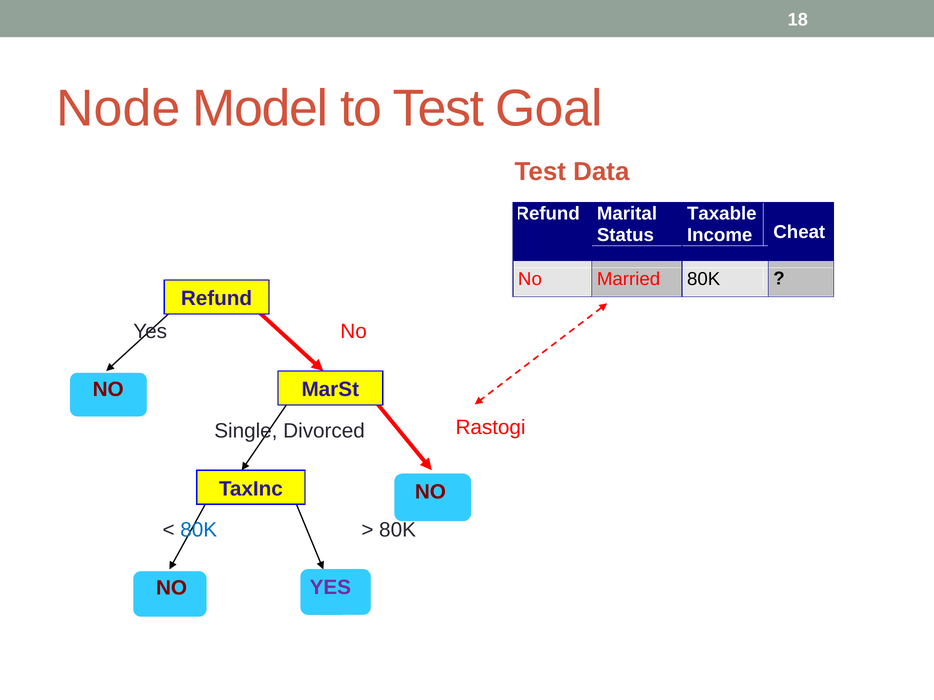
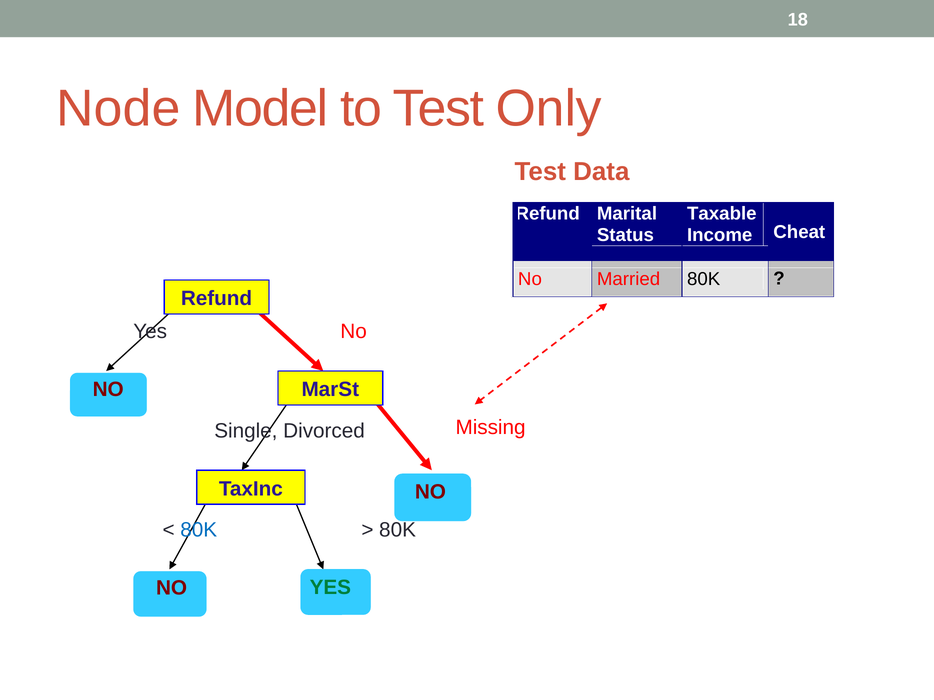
Goal: Goal -> Only (549, 109)
Rastogi: Rastogi -> Missing (491, 428)
YES colour: purple -> green (330, 588)
